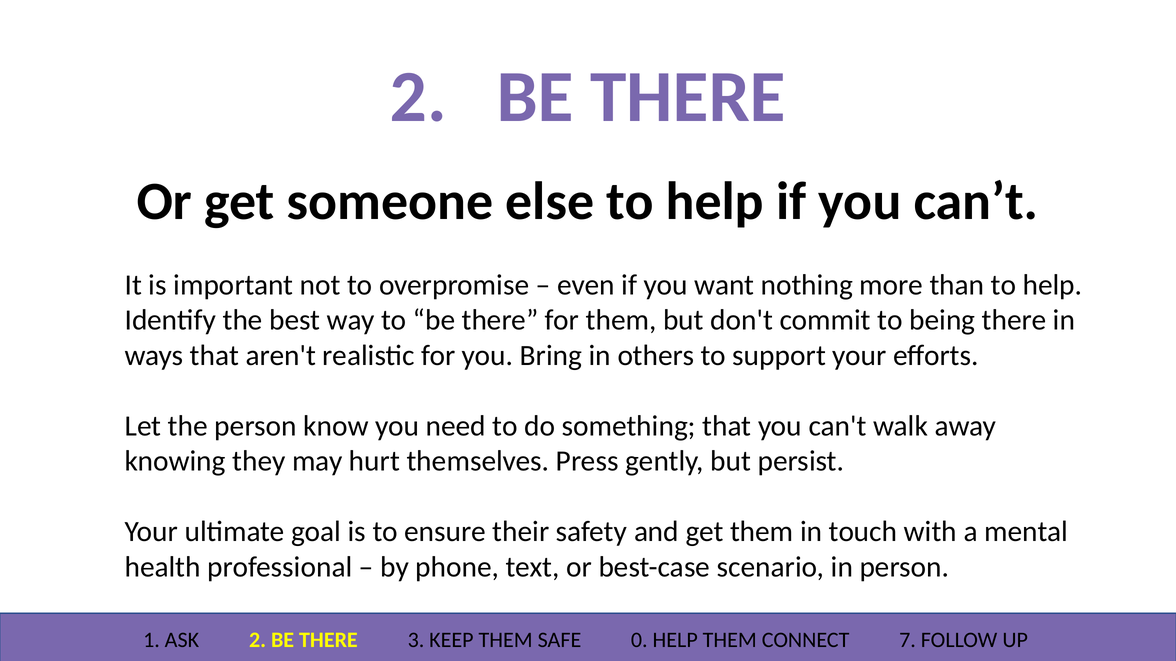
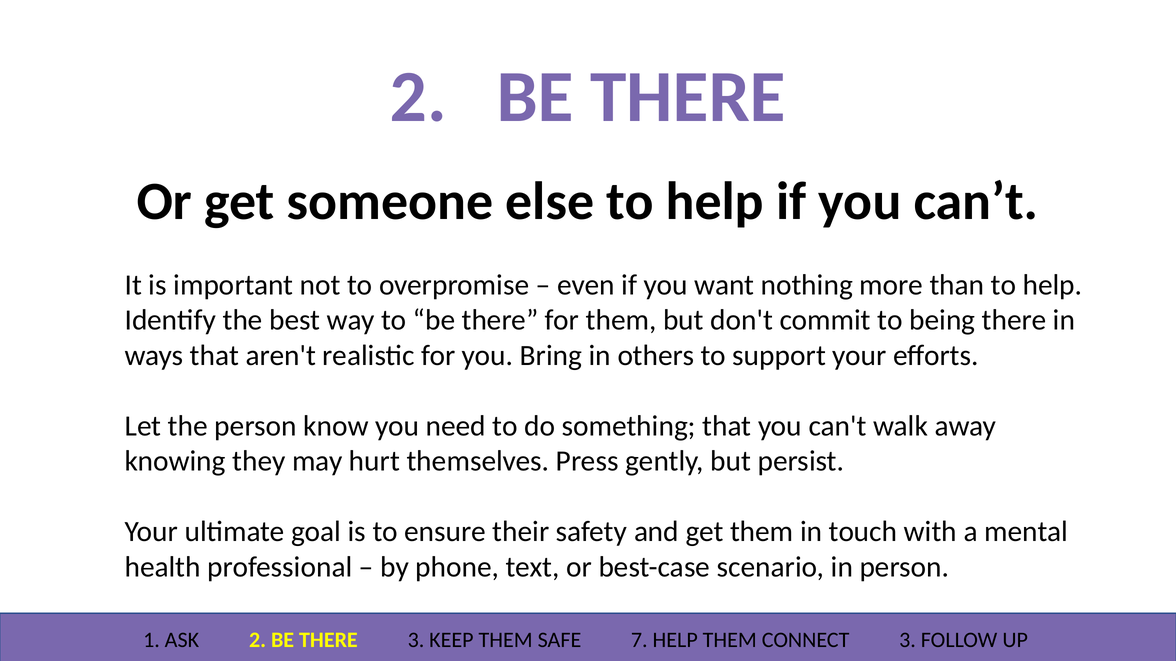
0: 0 -> 7 (639, 640)
CONNECT 7: 7 -> 3 (907, 640)
